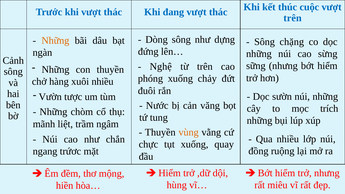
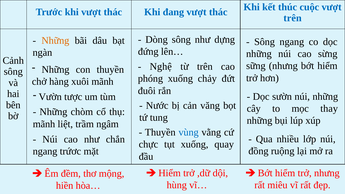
Sông chặng: chặng -> ngang (292, 42)
xuôi nhiều: nhiều -> mãnh (103, 82)
trích: trích -> thay (329, 109)
vùng colour: orange -> blue (189, 132)
